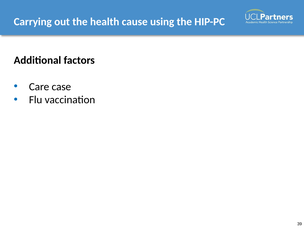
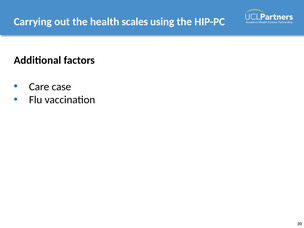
cause: cause -> scales (135, 22)
